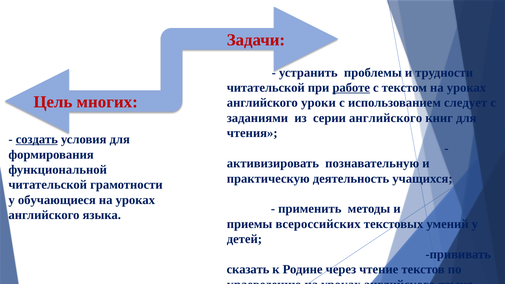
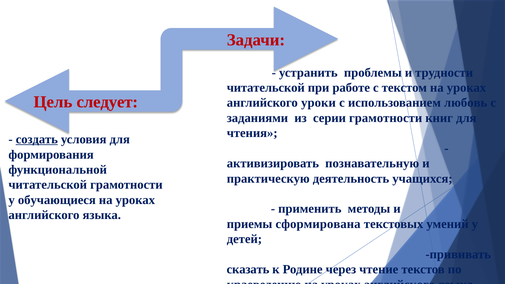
работе underline: present -> none (351, 88)
многих: многих -> следует (107, 102)
следует: следует -> любовь (466, 103)
серии английского: английского -> грамотности (386, 118)
всероссийских: всероссийских -> сформирована (318, 224)
